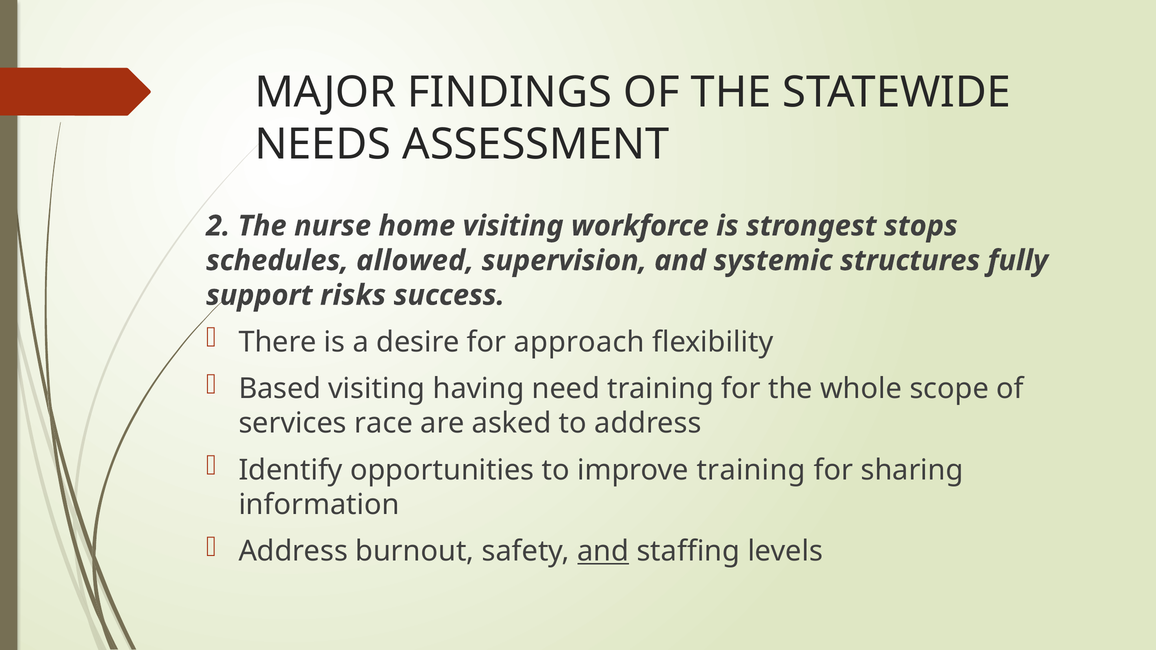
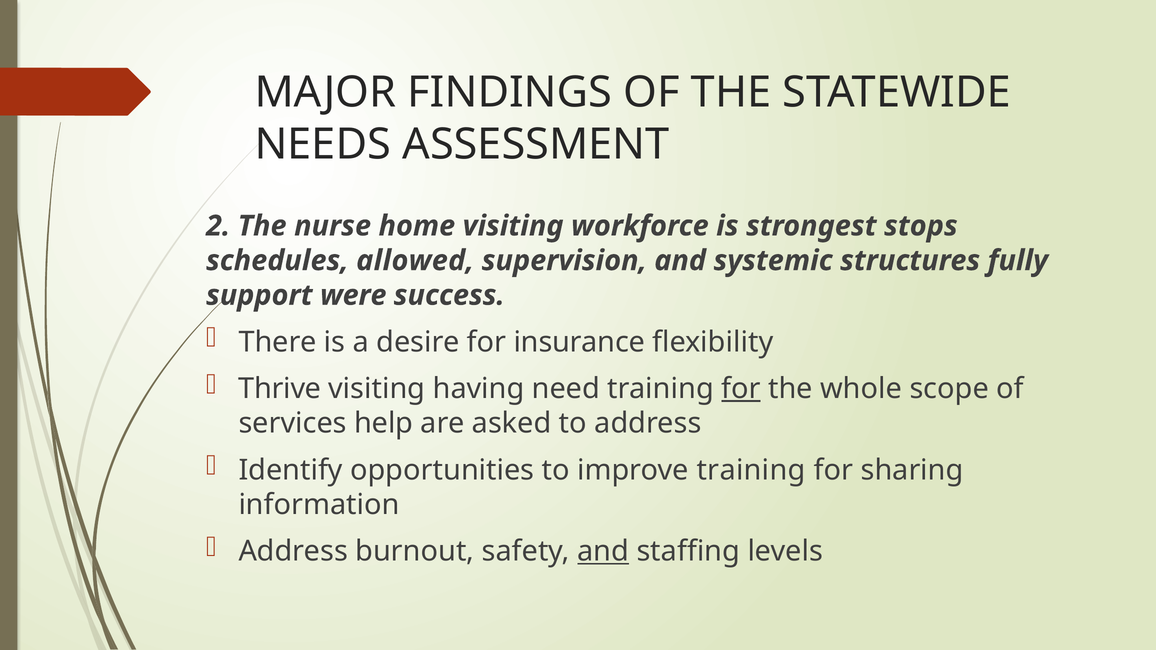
risks: risks -> were (353, 295)
approach: approach -> insurance (579, 342)
Based: Based -> Thrive (280, 389)
for underline: none -> present (741, 389)
race: race -> help (384, 424)
